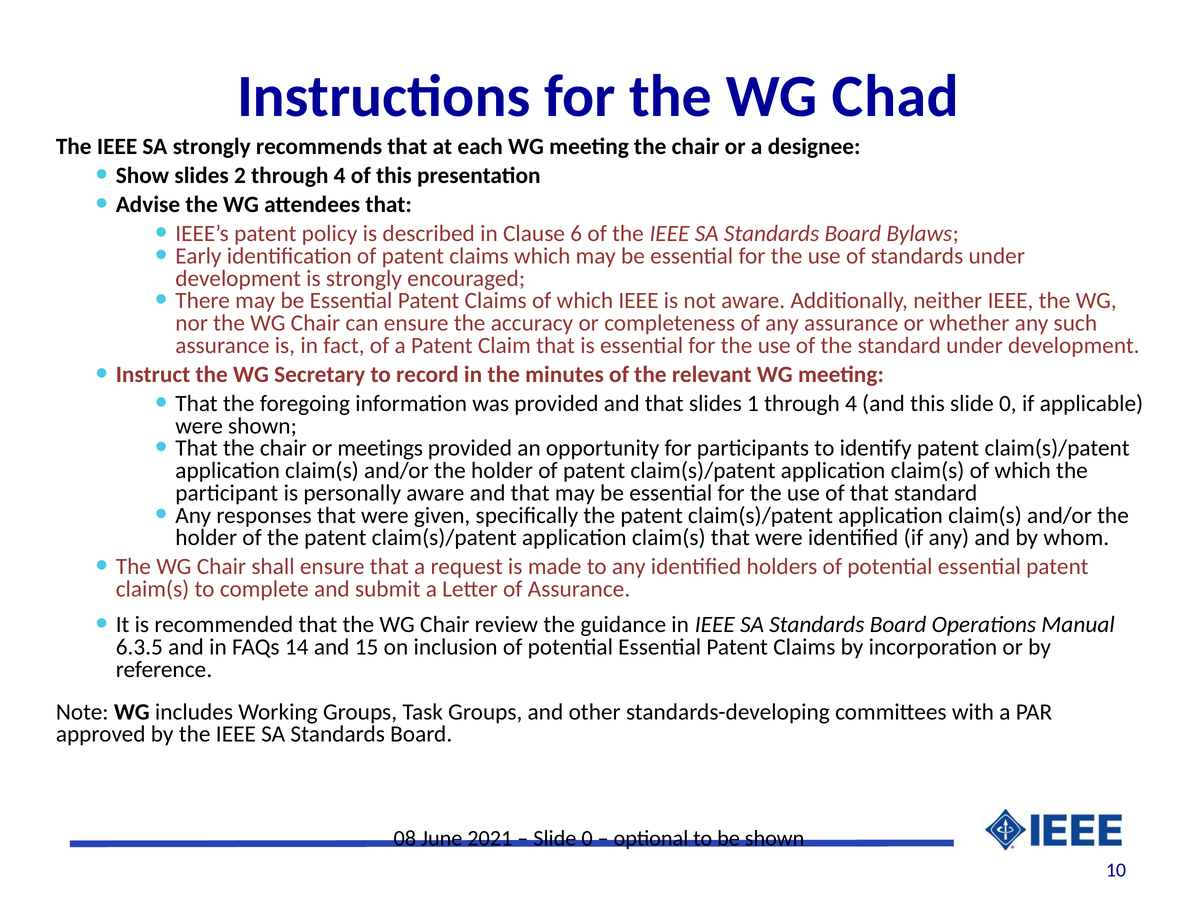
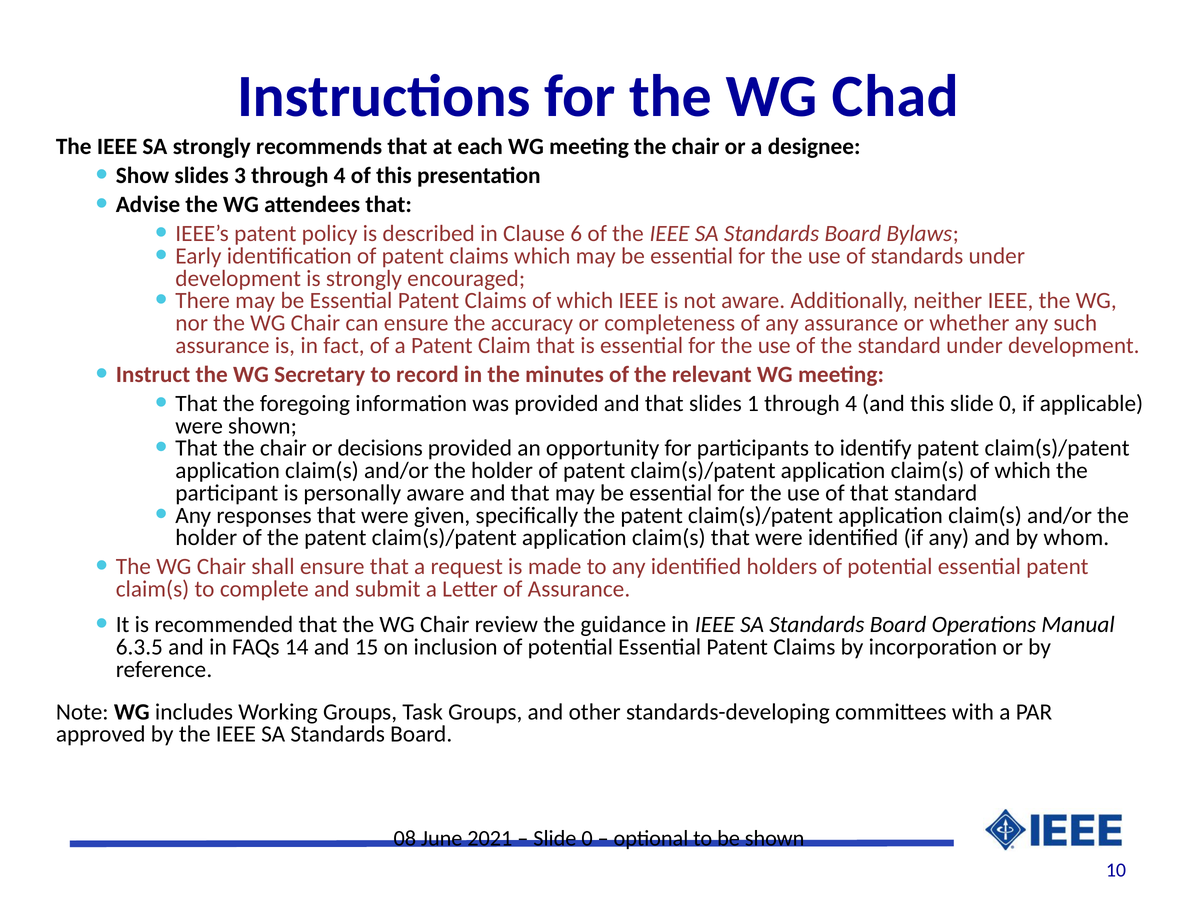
2: 2 -> 3 (240, 175)
meetings: meetings -> decisions (380, 448)
